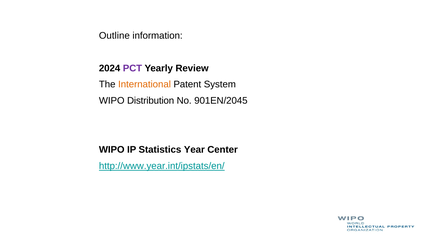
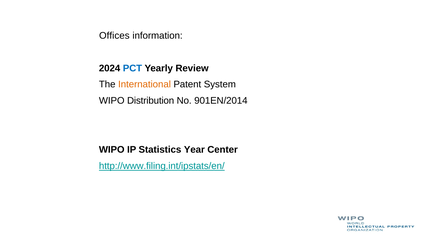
Outline: Outline -> Offices (114, 36)
PCT colour: purple -> blue (132, 68)
901EN/2045: 901EN/2045 -> 901EN/2014 (221, 101)
http://www.year.int/ipstats/en/: http://www.year.int/ipstats/en/ -> http://www.filing.int/ipstats/en/ (162, 166)
